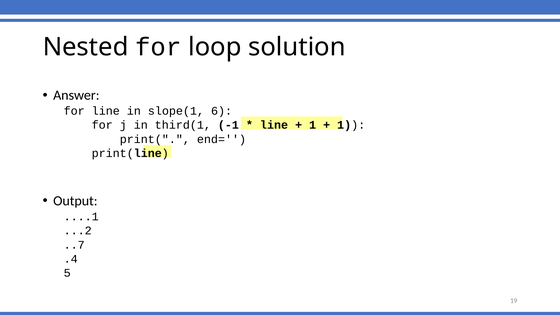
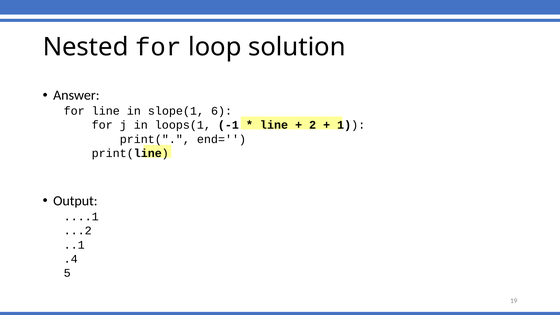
third(1: third(1 -> loops(1 (183, 125)
1: 1 -> 2 (313, 125)
..7: ..7 -> ..1 (74, 245)
